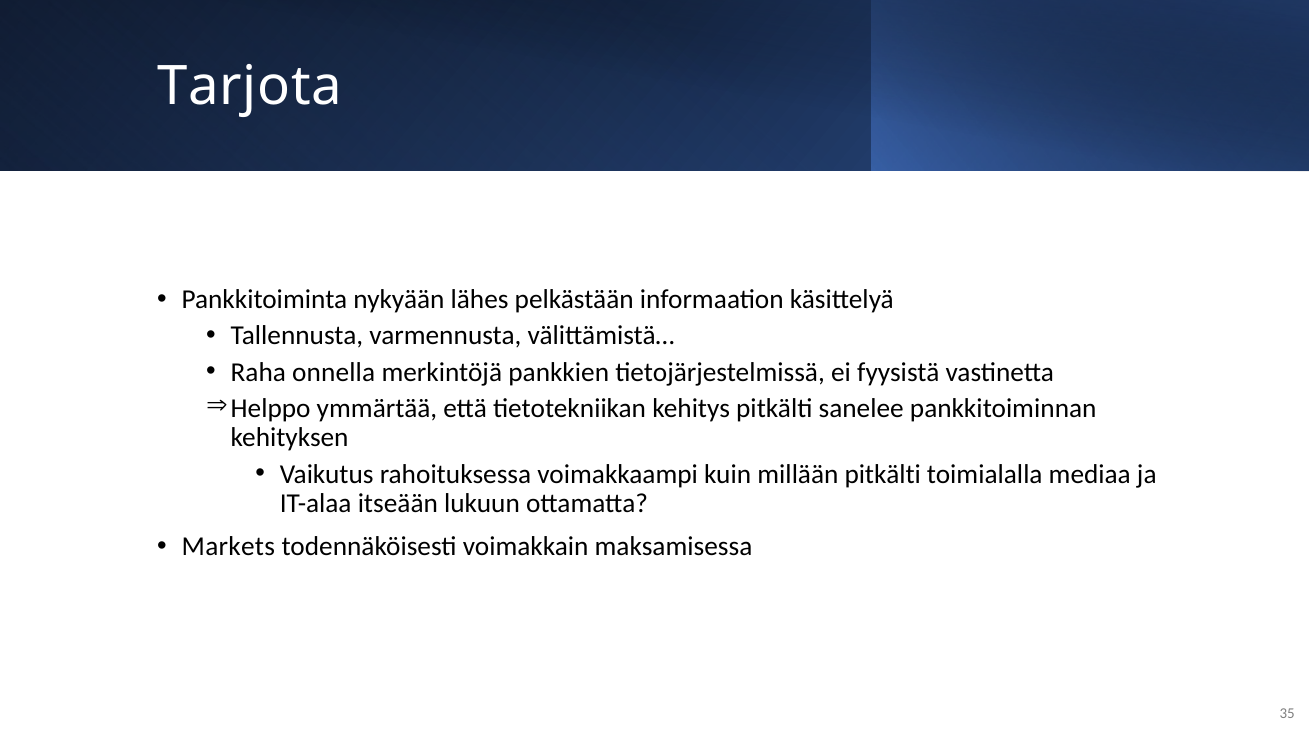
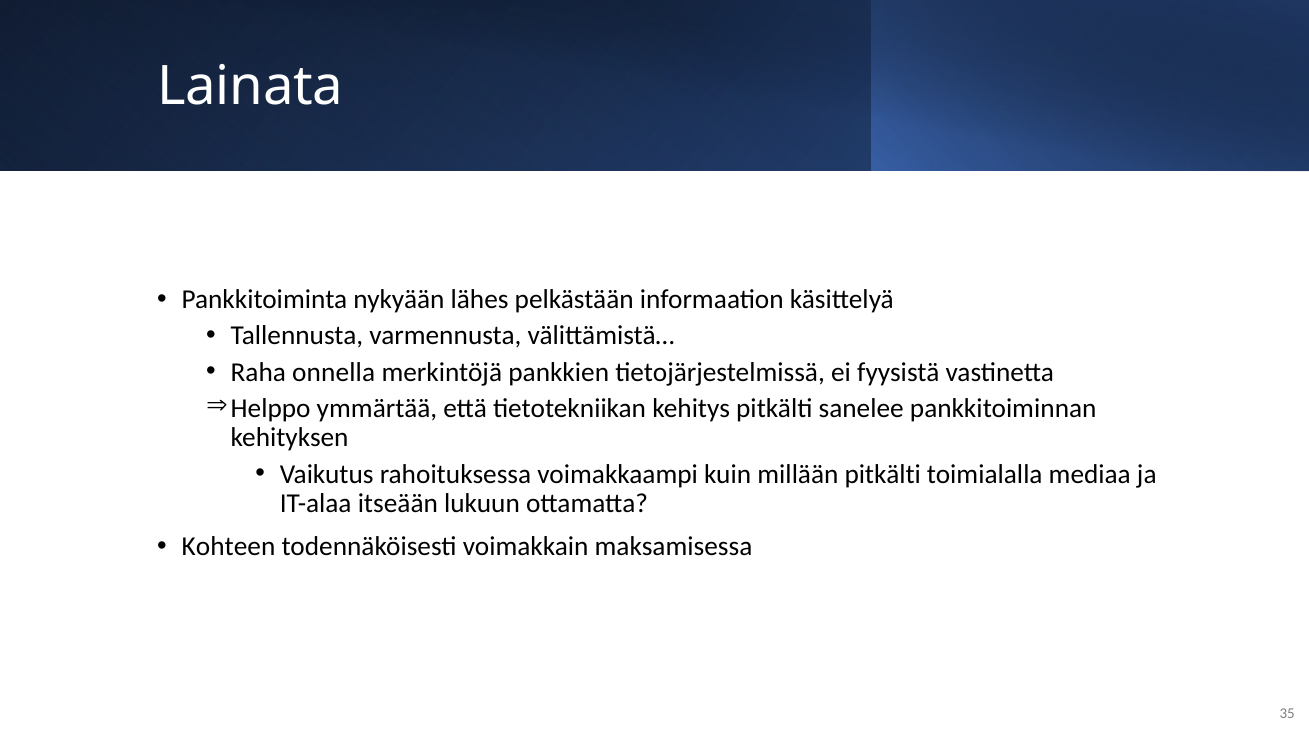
Tarjota: Tarjota -> Lainata (250, 87)
Markets: Markets -> Kohteen (228, 547)
